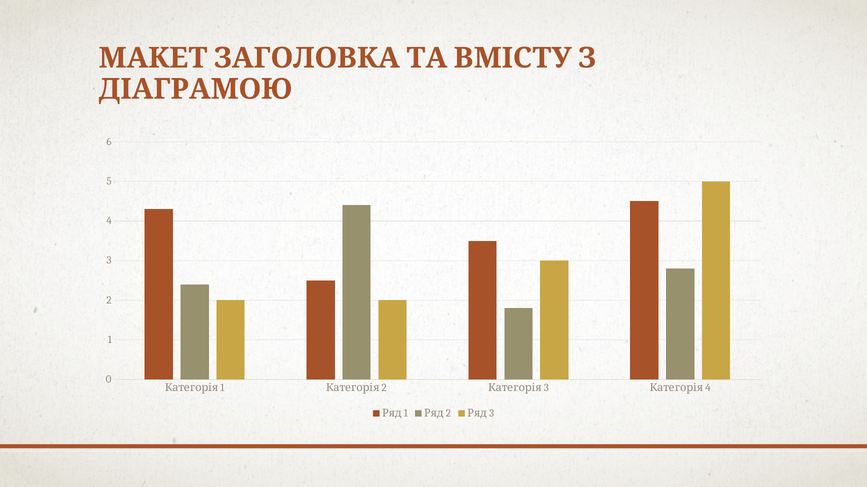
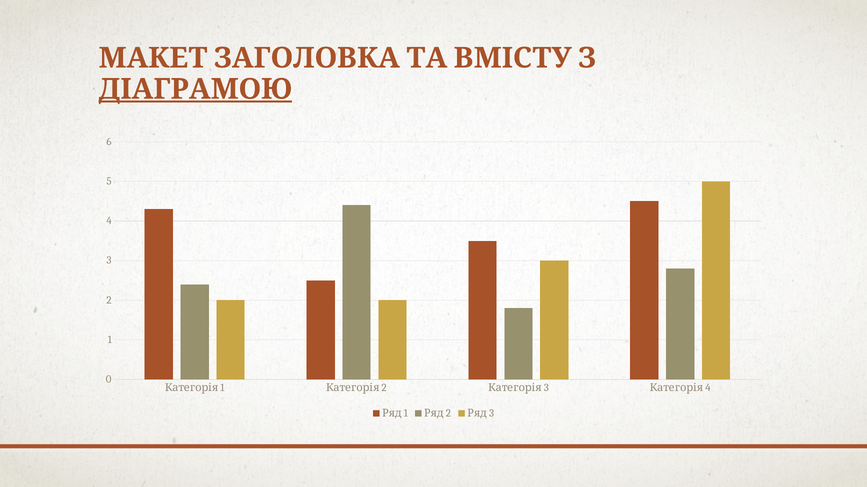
ДІАГРАМОЮ underline: none -> present (195, 89)
